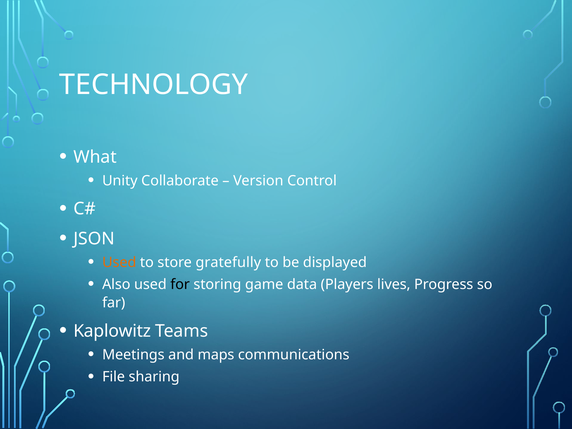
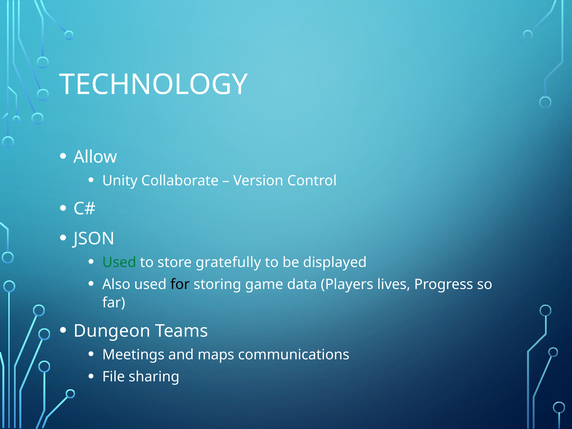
What: What -> Allow (95, 157)
Used colour: orange -> green (119, 262)
Kaplowitz: Kaplowitz -> Dungeon (112, 331)
